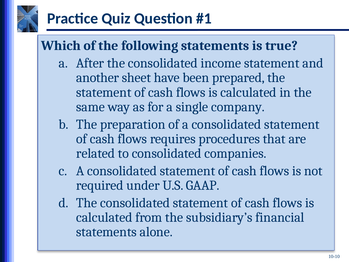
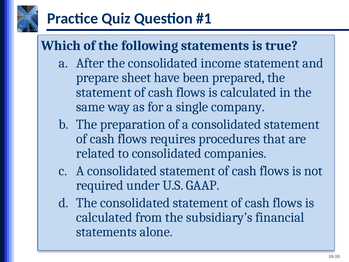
another: another -> prepare (98, 78)
